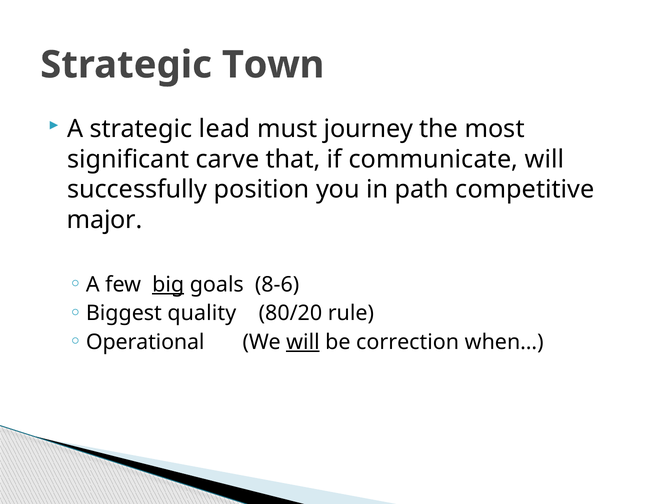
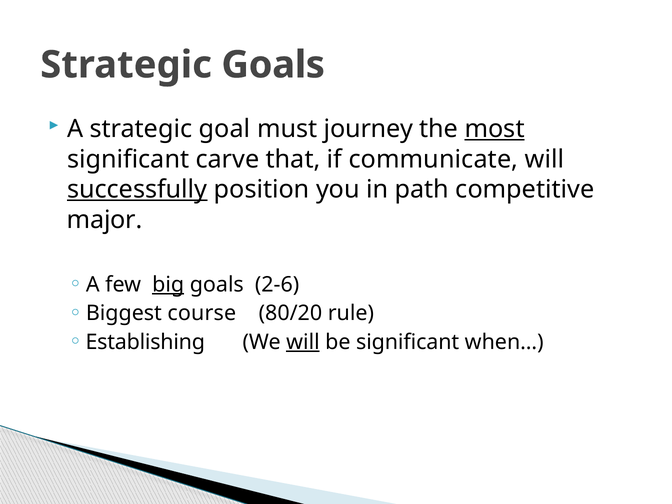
Strategic Town: Town -> Goals (273, 65)
lead: lead -> goal (225, 129)
most underline: none -> present (495, 129)
successfully underline: none -> present (137, 190)
8-6: 8-6 -> 2-6 (277, 285)
quality: quality -> course (202, 313)
Operational: Operational -> Establishing (145, 342)
be correction: correction -> significant (408, 342)
